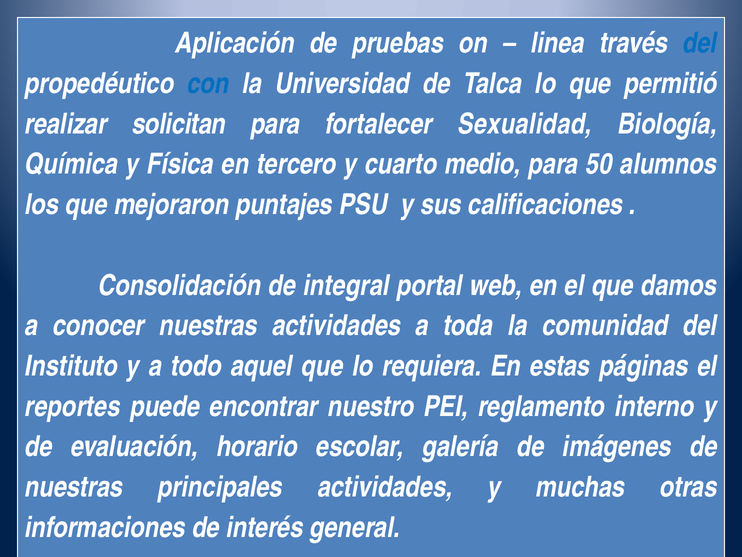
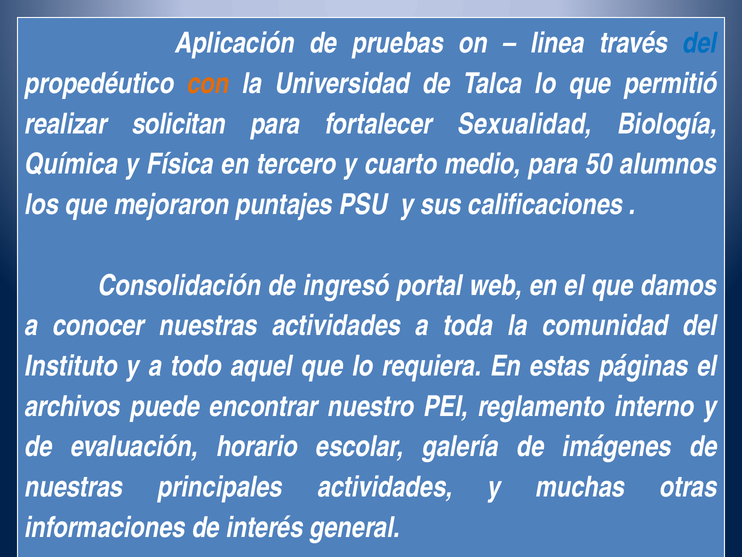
con colour: blue -> orange (208, 84)
integral: integral -> ingresó (346, 285)
reportes: reportes -> archivos (73, 406)
